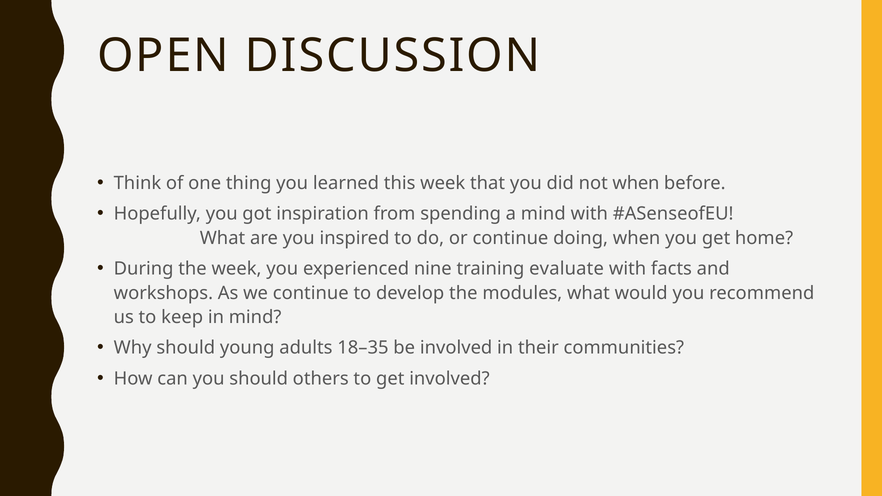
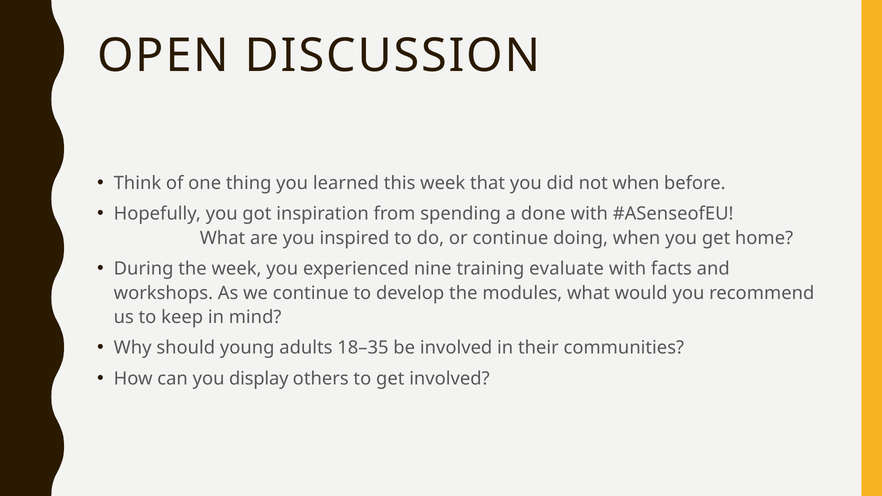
a mind: mind -> done (543, 214)
you should: should -> display (259, 379)
